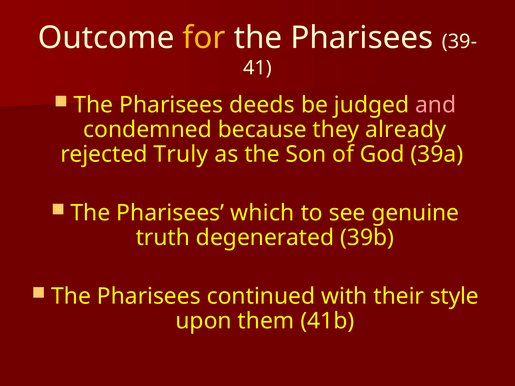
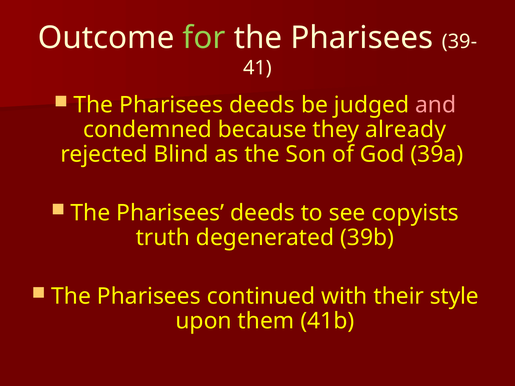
for colour: yellow -> light green (204, 38)
Truly: Truly -> Blind (181, 154)
which: which -> deeds (263, 213)
genuine: genuine -> copyists (415, 213)
